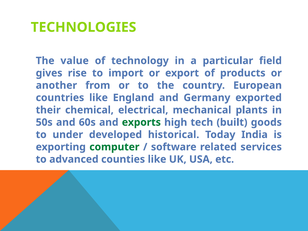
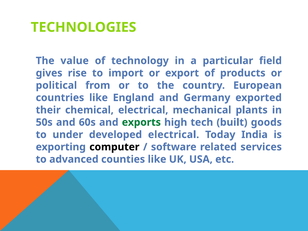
another: another -> political (56, 85)
developed historical: historical -> electrical (174, 135)
computer colour: green -> black (114, 147)
